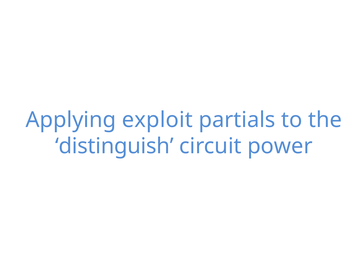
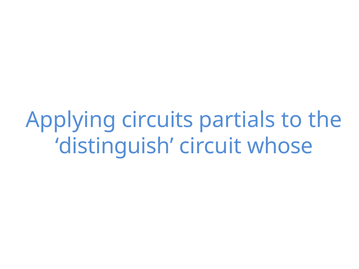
exploit: exploit -> circuits (157, 120)
power: power -> whose (280, 146)
